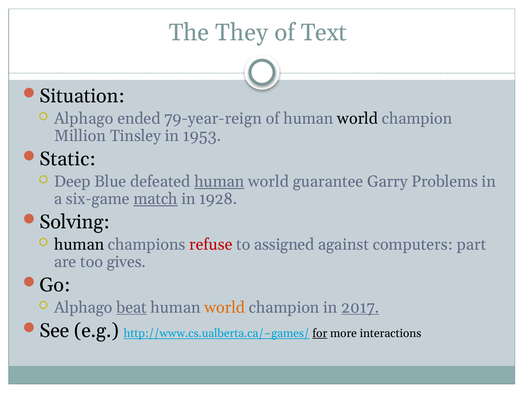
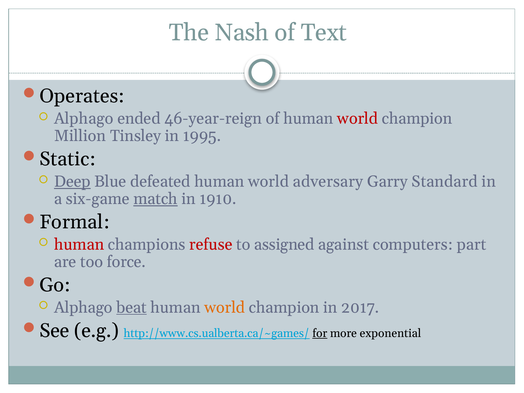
They: They -> Nash (242, 33)
Situation: Situation -> Operates (82, 96)
79-year-reign: 79-year-reign -> 46-year-reign (213, 119)
world colour: black -> red (358, 119)
1953: 1953 -> 1995 (202, 136)
Deep underline: none -> present (72, 182)
human underline: present -> none (219, 182)
guarantee: guarantee -> adversary (328, 182)
Problems: Problems -> Standard (445, 182)
1928: 1928 -> 1910 (218, 199)
Solving: Solving -> Formal (74, 222)
human colour: black -> red (79, 245)
gives: gives -> force (126, 262)
2017 underline: present -> none (360, 307)
interactions: interactions -> exponential (390, 333)
